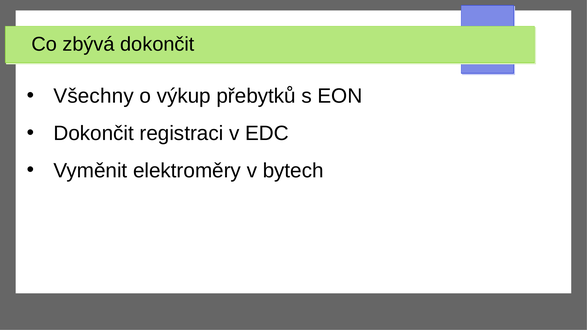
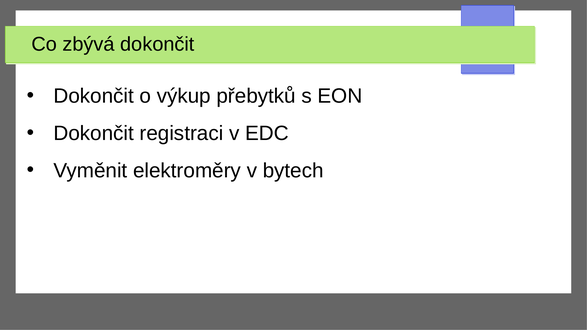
Všechny: Všechny -> Dokončit (94, 96)
